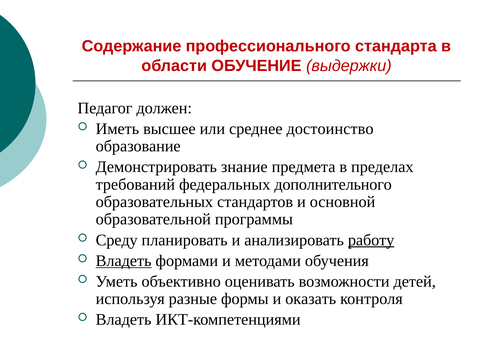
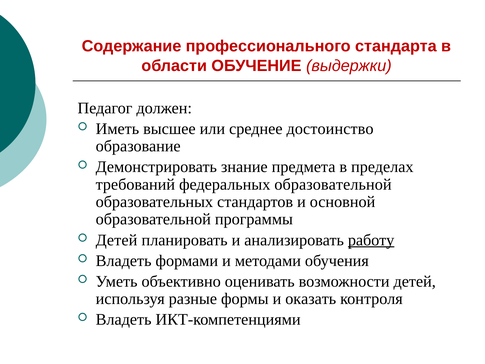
федеральных дополнительного: дополнительного -> образовательной (333, 184)
Среду: Среду -> Детей (117, 240)
Владеть underline: present -> none (124, 261)
